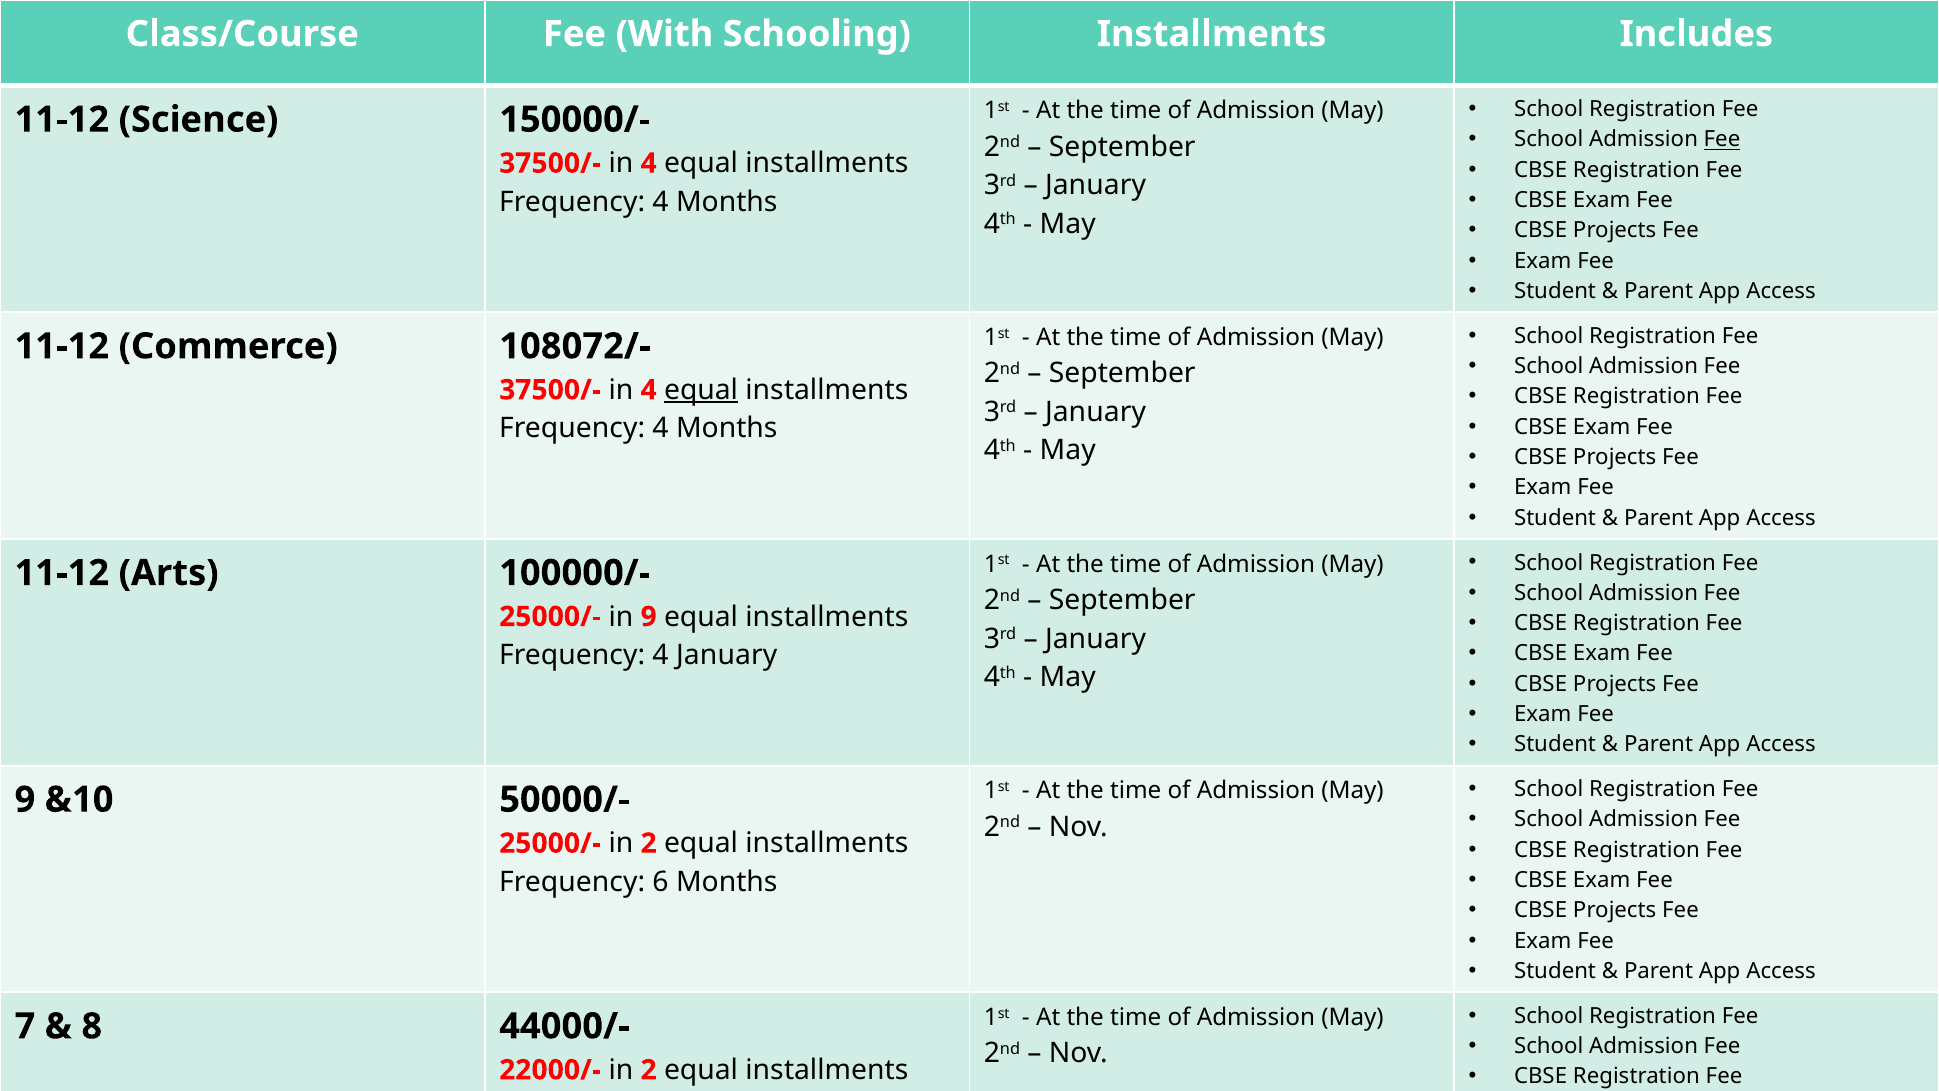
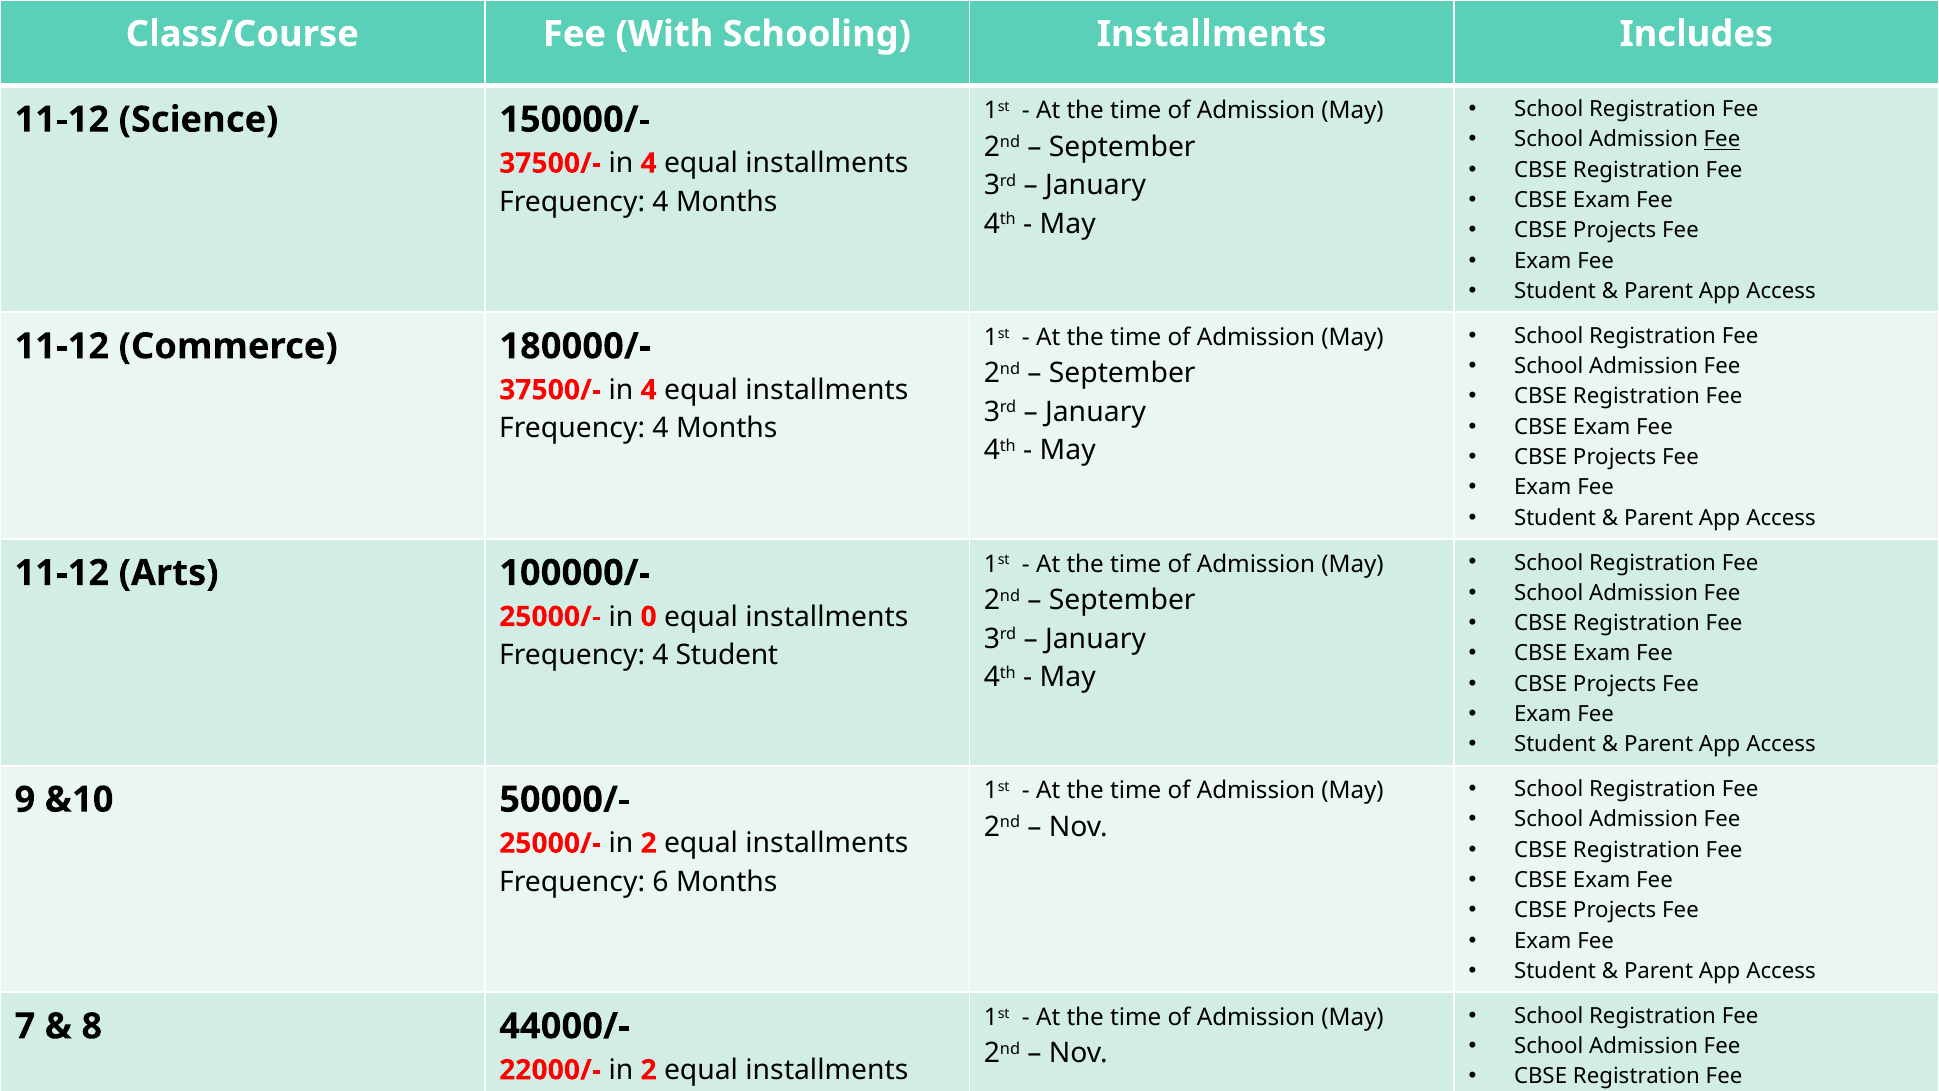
108072/-: 108072/- -> 180000/- (575, 346)
equal underline: present -> none (701, 390)
in 9: 9 -> 0 (649, 617)
4 January: January -> Student (727, 655)
